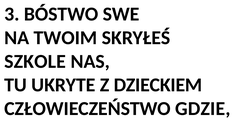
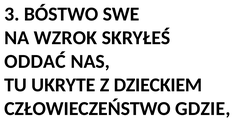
TWOIM: TWOIM -> WZROK (65, 38)
SZKOLE: SZKOLE -> ODDAĆ (35, 61)
